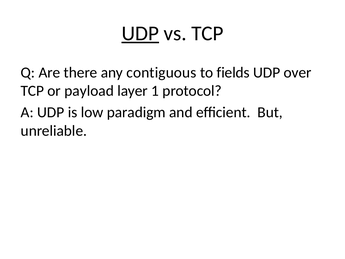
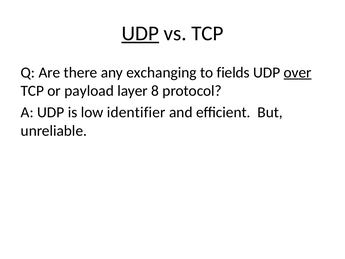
contiguous: contiguous -> exchanging (161, 72)
over underline: none -> present (298, 72)
1: 1 -> 8 (155, 91)
paradigm: paradigm -> identifier (136, 112)
